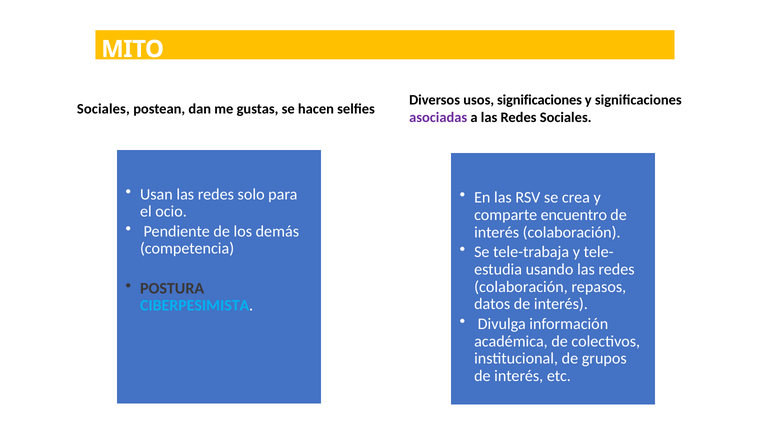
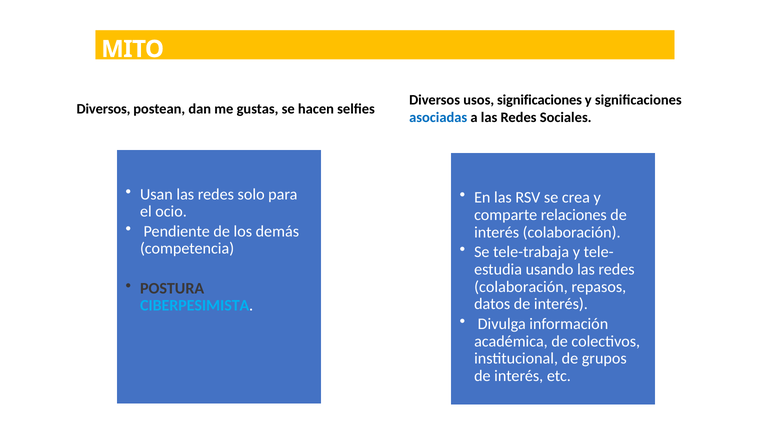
Sociales: Sociales -> Diversos (103, 109)
asociadas colour: purple -> blue (438, 117)
encuentro: encuentro -> relaciones (574, 215)
